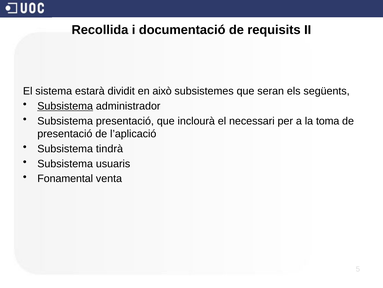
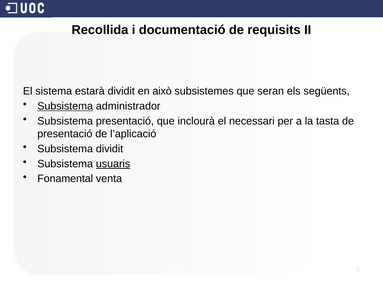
toma: toma -> tasta (328, 121)
Subsistema tindrà: tindrà -> dividit (110, 148)
usuaris underline: none -> present (113, 163)
